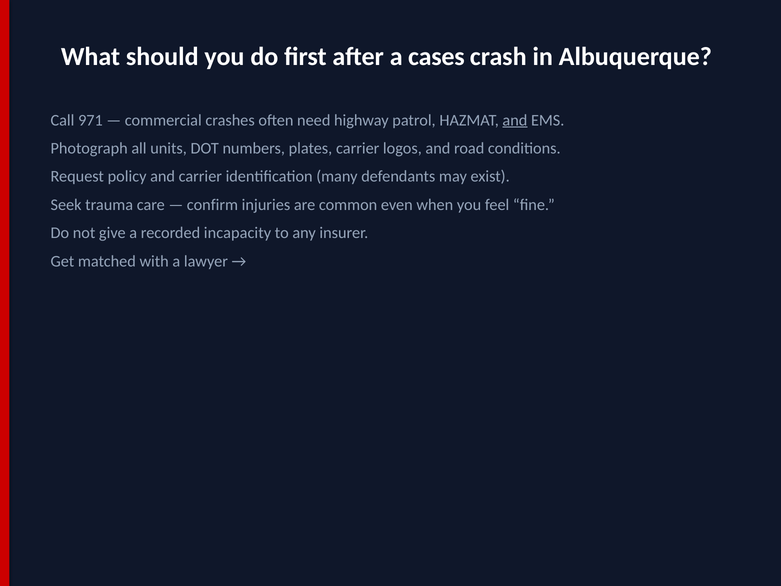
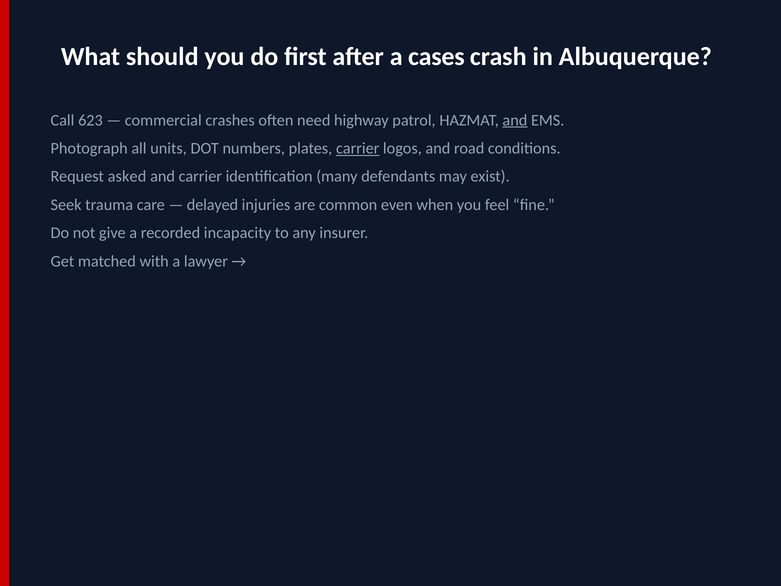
971: 971 -> 623 (90, 120)
carrier underline: none -> present (358, 148)
policy: policy -> asked (127, 177)
confirm: confirm -> delayed (212, 205)
